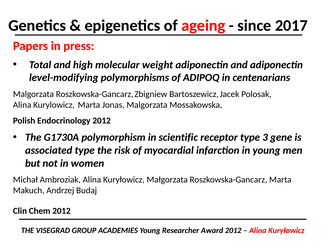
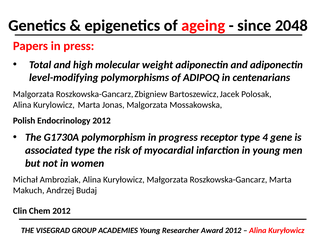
2017: 2017 -> 2048 (291, 26)
scientific: scientific -> progress (178, 138)
3: 3 -> 4 (265, 138)
